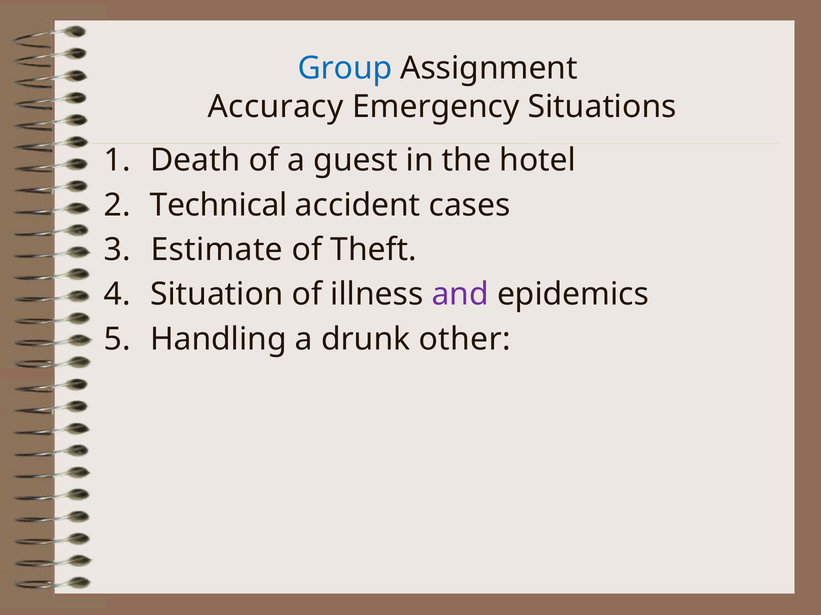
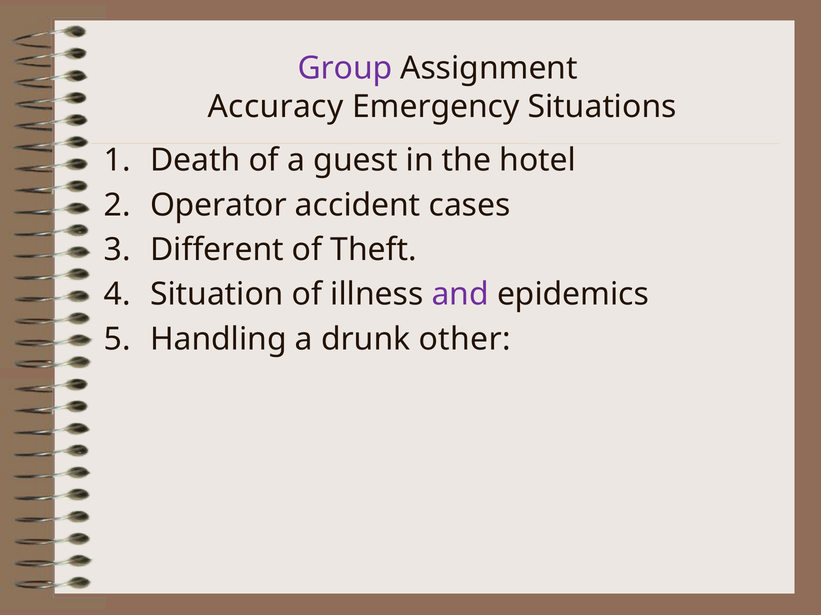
Group colour: blue -> purple (345, 69)
Technical: Technical -> Operator (218, 205)
Estimate: Estimate -> Different (217, 250)
